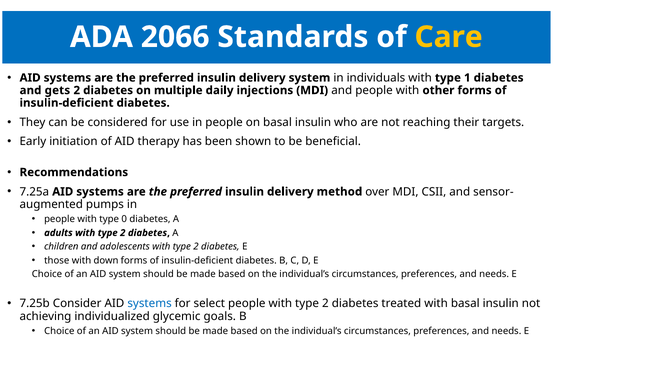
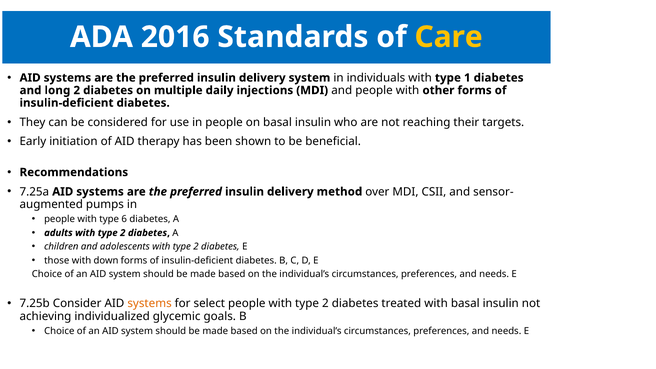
2066: 2066 -> 2016 (175, 37)
gets: gets -> long (57, 90)
0: 0 -> 6 (124, 219)
systems colour: blue -> orange (150, 304)
